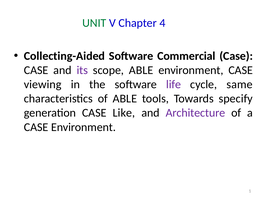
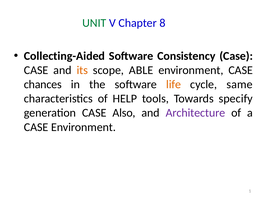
4: 4 -> 8 (163, 23)
Commercial: Commercial -> Consistency (186, 56)
its colour: purple -> orange (82, 70)
viewing: viewing -> chances (43, 85)
life colour: purple -> orange (174, 85)
of ABLE: ABLE -> HELP (125, 99)
Like: Like -> Also (124, 113)
